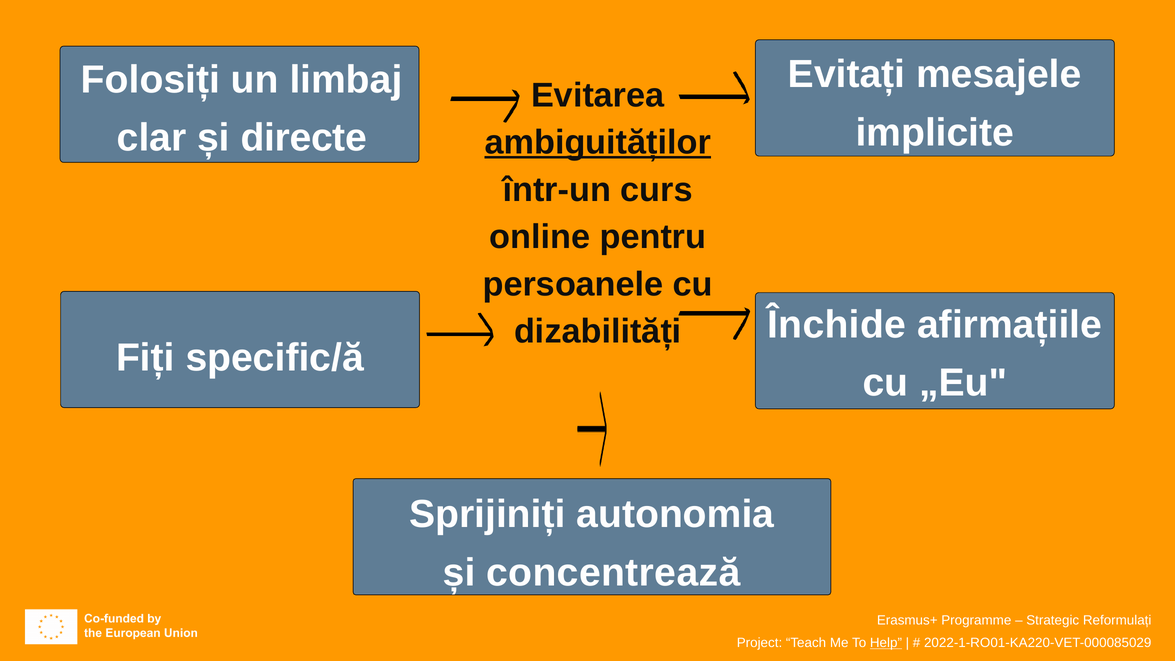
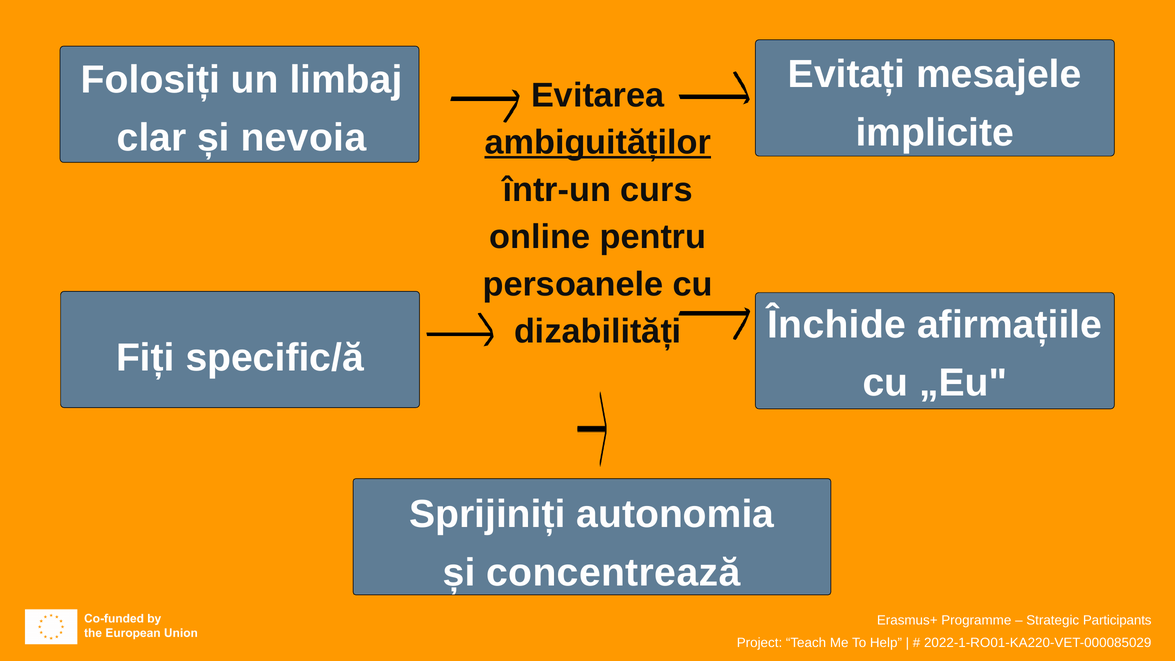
directe: directe -> nevoia (303, 138)
Reformulați: Reformulați -> Participants (1117, 620)
Help underline: present -> none (886, 643)
